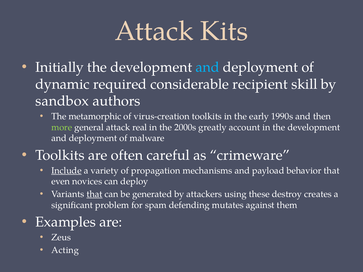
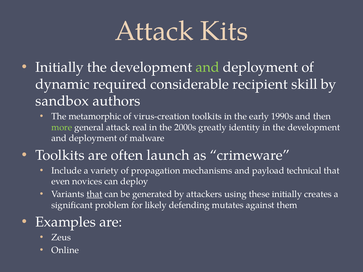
and colour: light blue -> light green (208, 67)
account: account -> identity (245, 127)
careful: careful -> launch (168, 155)
Include underline: present -> none (66, 171)
behavior: behavior -> technical (304, 171)
these destroy: destroy -> initially (287, 194)
spam: spam -> likely (156, 205)
Acting: Acting -> Online (65, 250)
